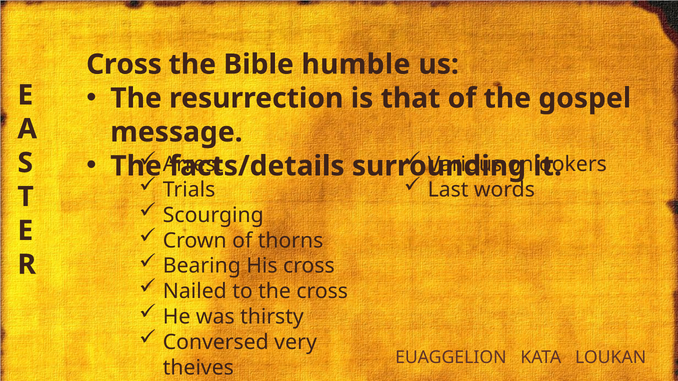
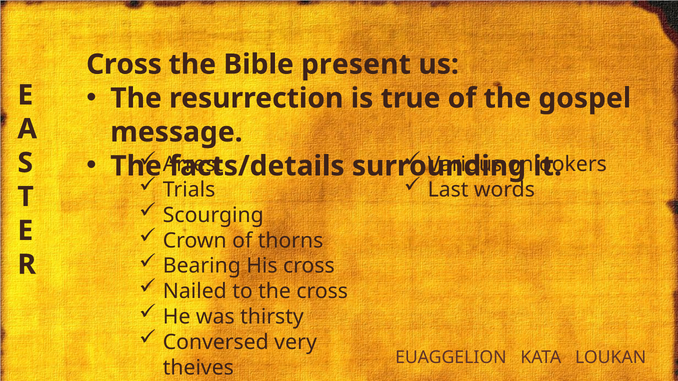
humble: humble -> present (356, 64)
that: that -> true (411, 98)
